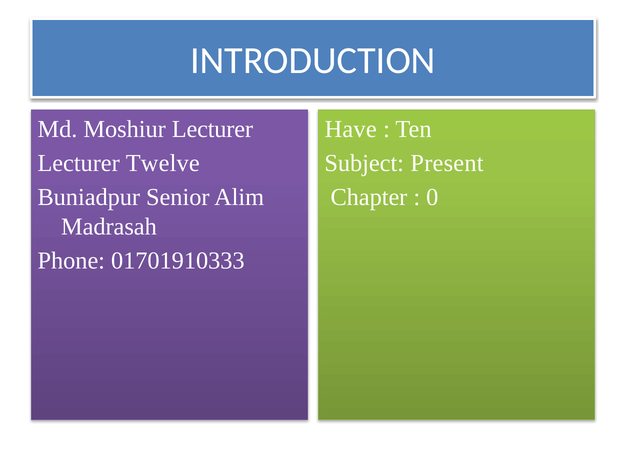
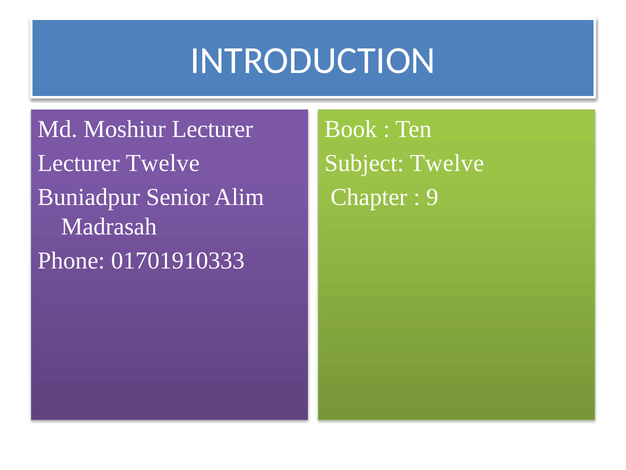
Have: Have -> Book (351, 129)
Subject Present: Present -> Twelve (447, 163)
0: 0 -> 9 (432, 197)
